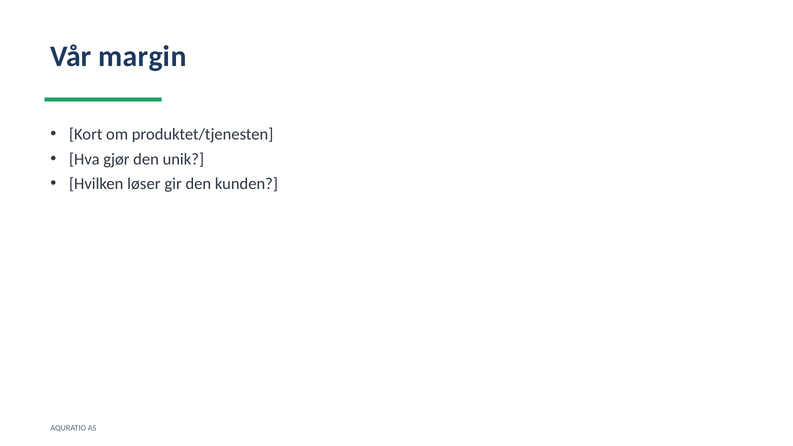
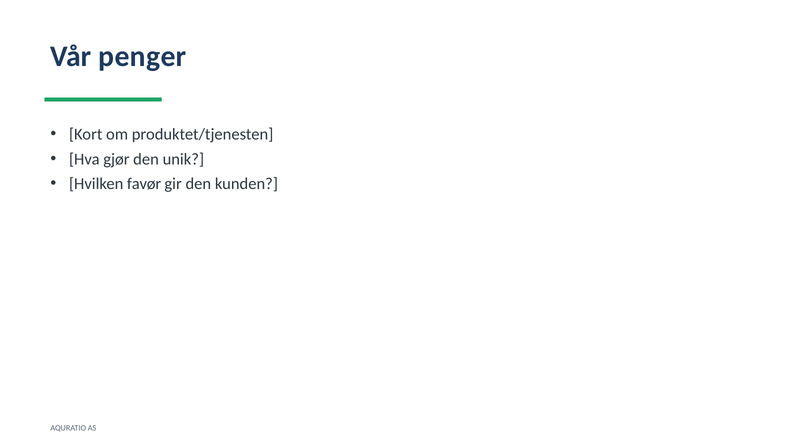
margin: margin -> penger (142, 57)
løser: løser -> favør (144, 184)
